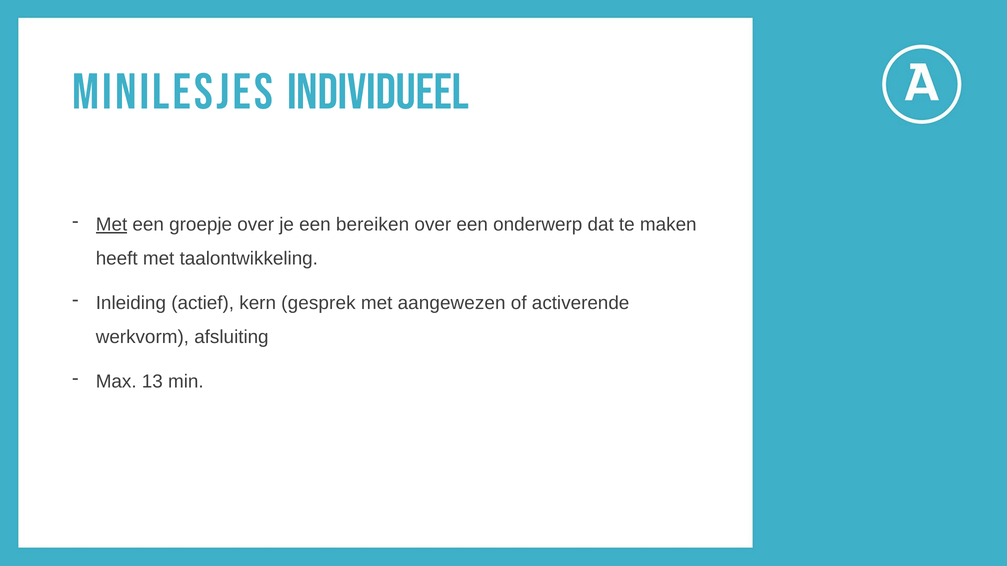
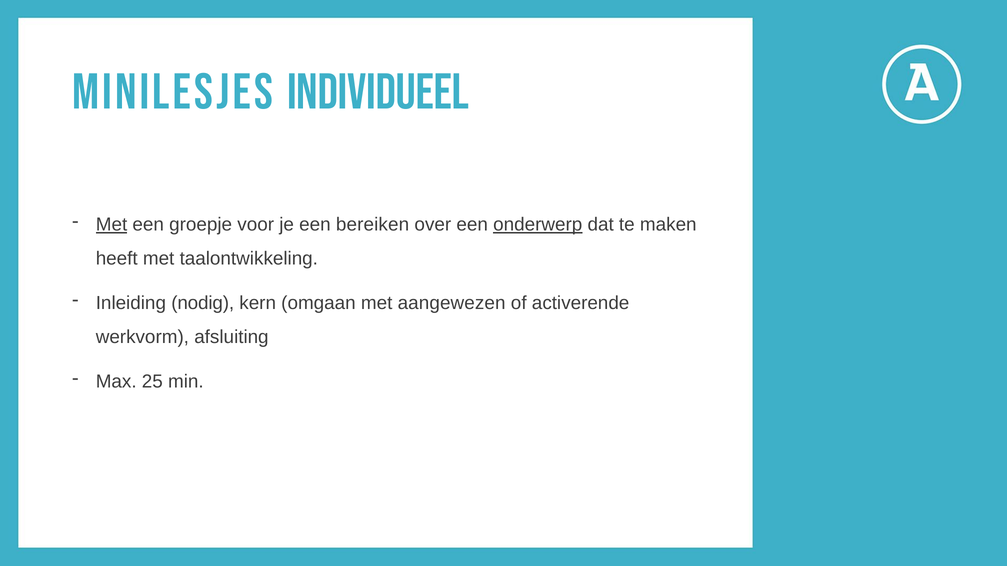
groepje over: over -> voor (256, 225)
onderwerp underline: none -> present (538, 225)
actief: actief -> nodig (203, 303)
gesprek: gesprek -> omgaan (318, 303)
13: 13 -> 25 (152, 382)
